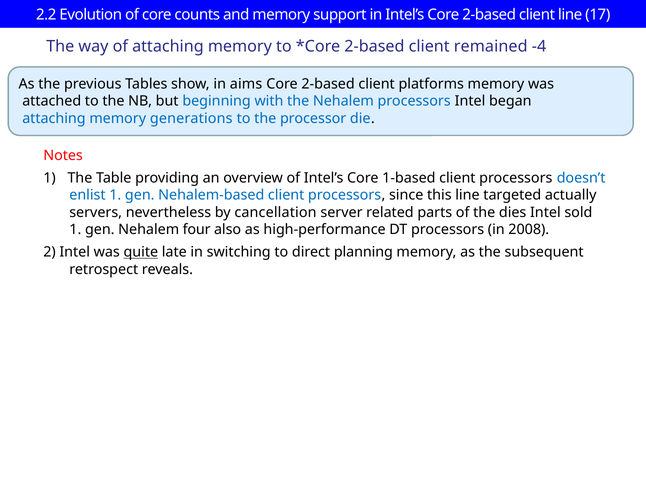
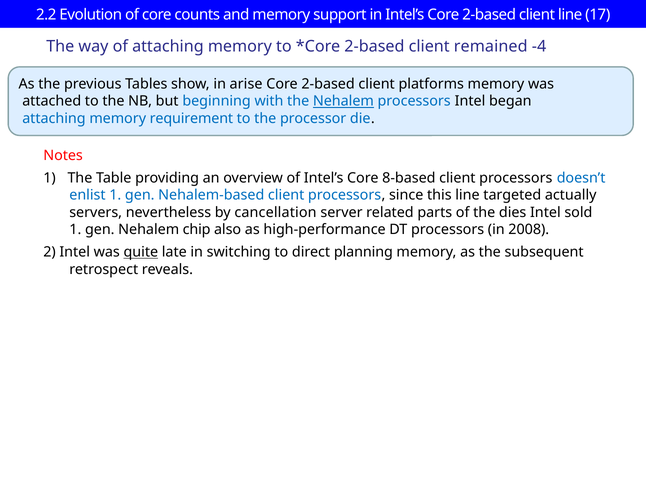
aims: aims -> arise (246, 84)
Nehalem underline: none -> present (343, 101)
generations: generations -> requirement (191, 119)
1-based: 1-based -> 8-based (409, 178)
four: four -> chip (197, 230)
